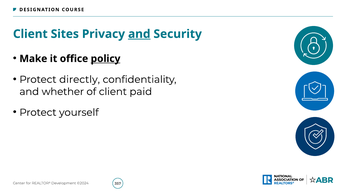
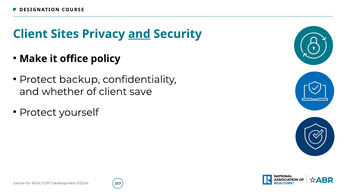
policy underline: present -> none (106, 59)
directly: directly -> backup (80, 79)
paid: paid -> save (141, 91)
